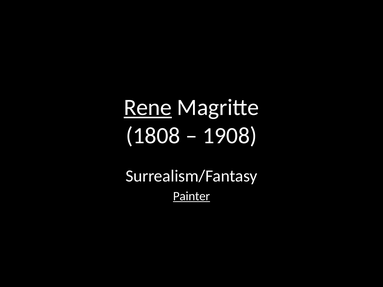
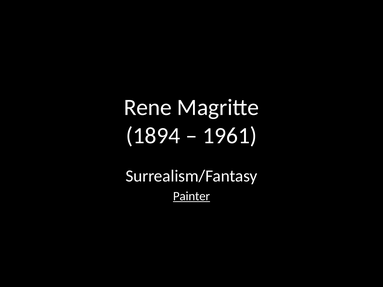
Rene underline: present -> none (148, 108)
1808: 1808 -> 1894 (153, 136)
1908: 1908 -> 1961 (230, 136)
